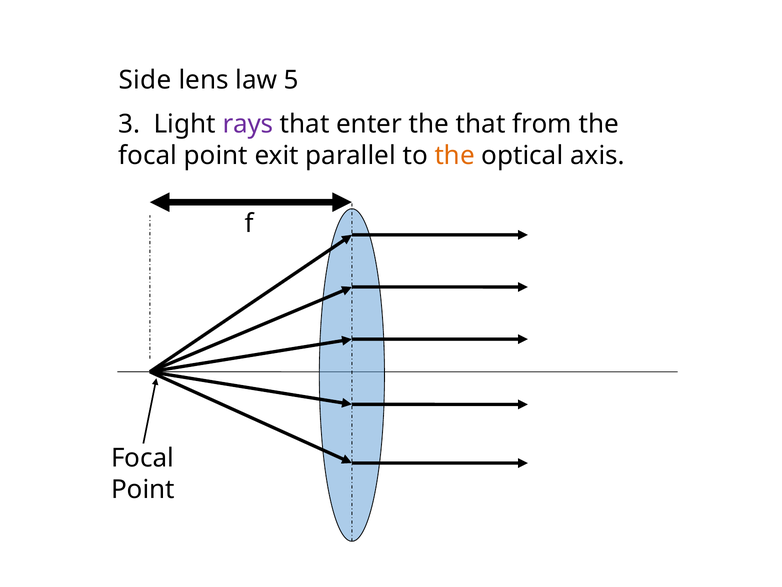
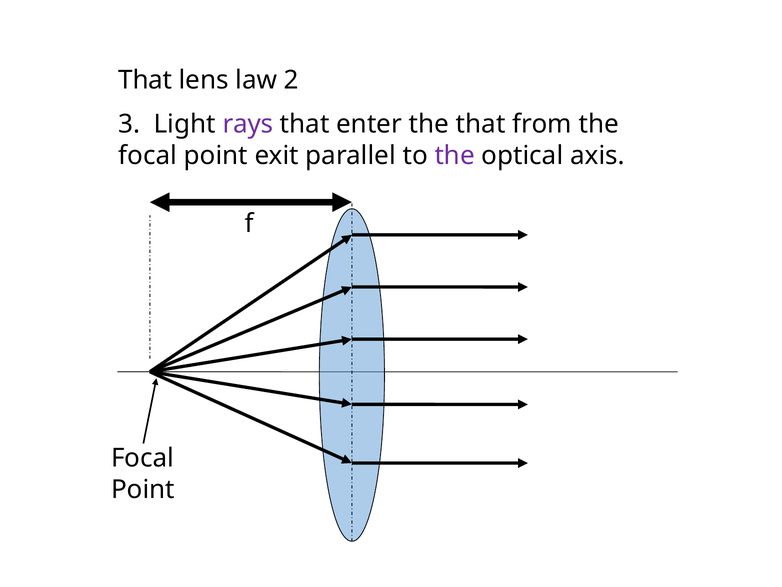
Side: Side -> That (145, 80)
5: 5 -> 2 (291, 80)
the colour: orange -> purple (455, 156)
